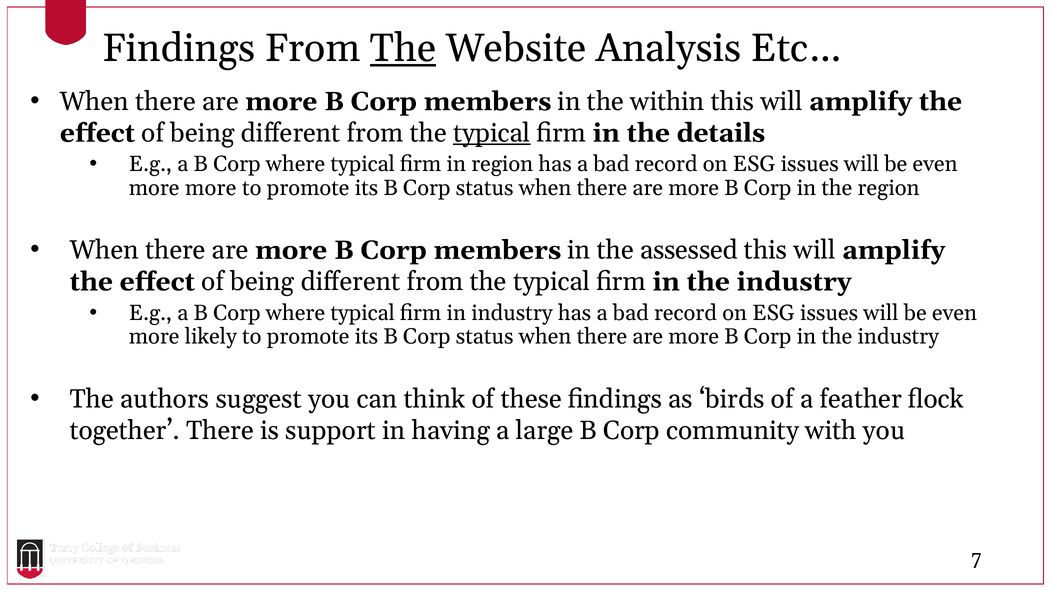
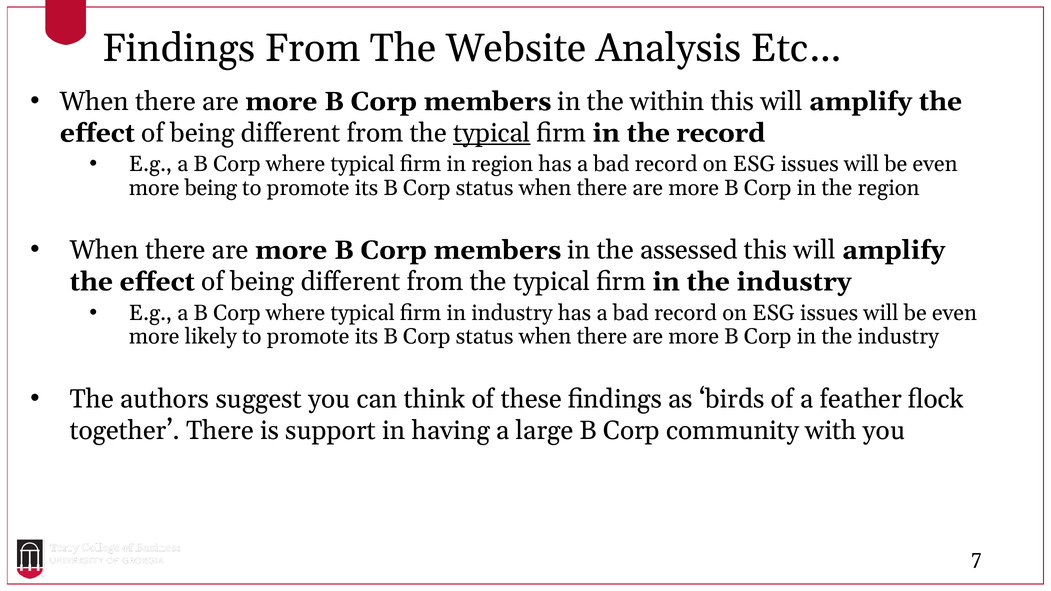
The underline: present -> none (403, 48)
the details: details -> record (721, 133)
more more: more -> being (211, 188)
